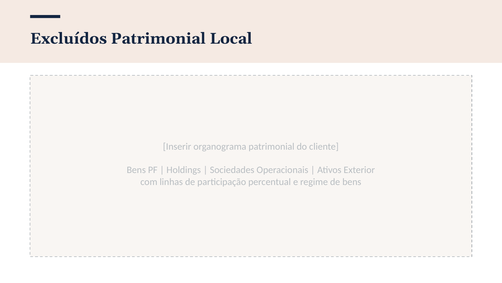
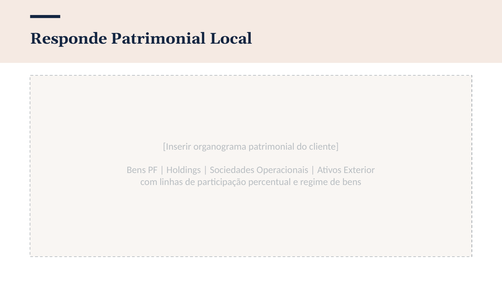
Excluídos: Excluídos -> Responde (69, 38)
